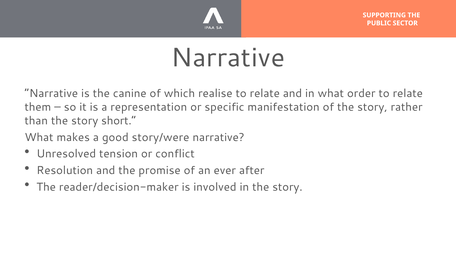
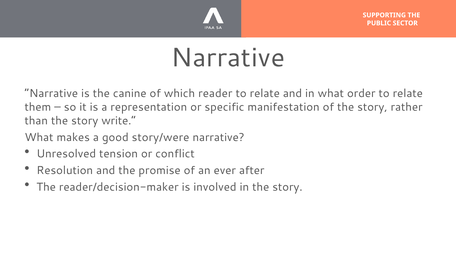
realise: realise -> reader (215, 93)
short: short -> write (119, 121)
